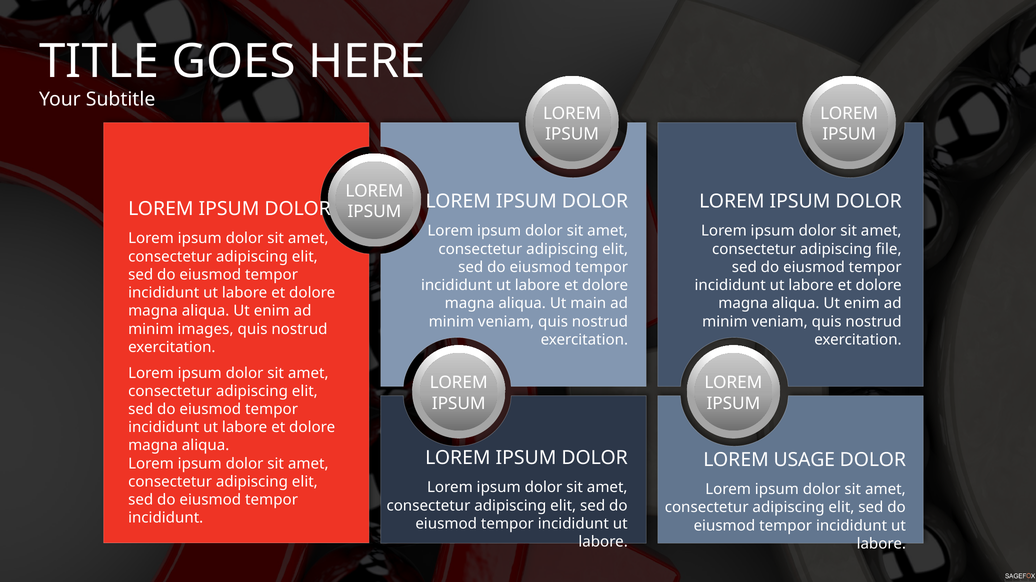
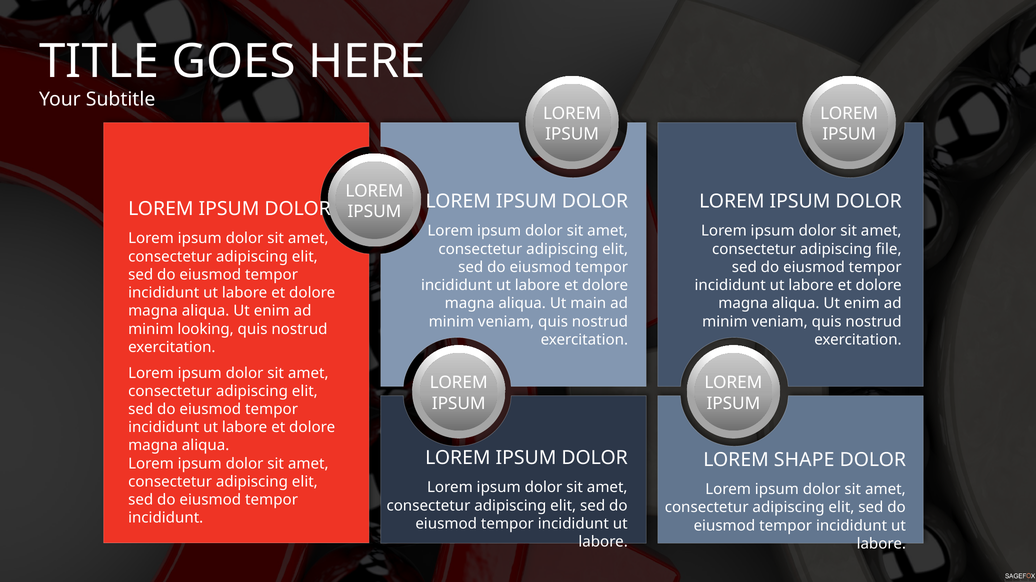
images: images -> looking (206, 329)
USAGE: USAGE -> SHAPE (804, 461)
